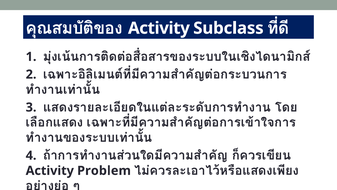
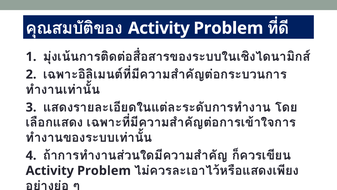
Subclass: Subclass -> Problem (228, 28)
